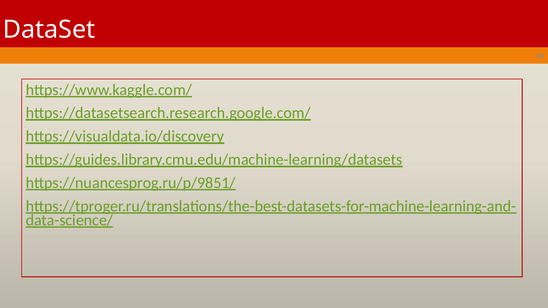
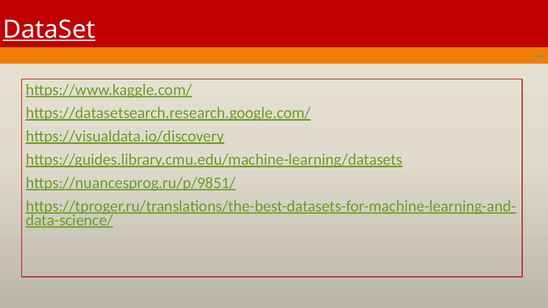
DataSet underline: none -> present (49, 30)
